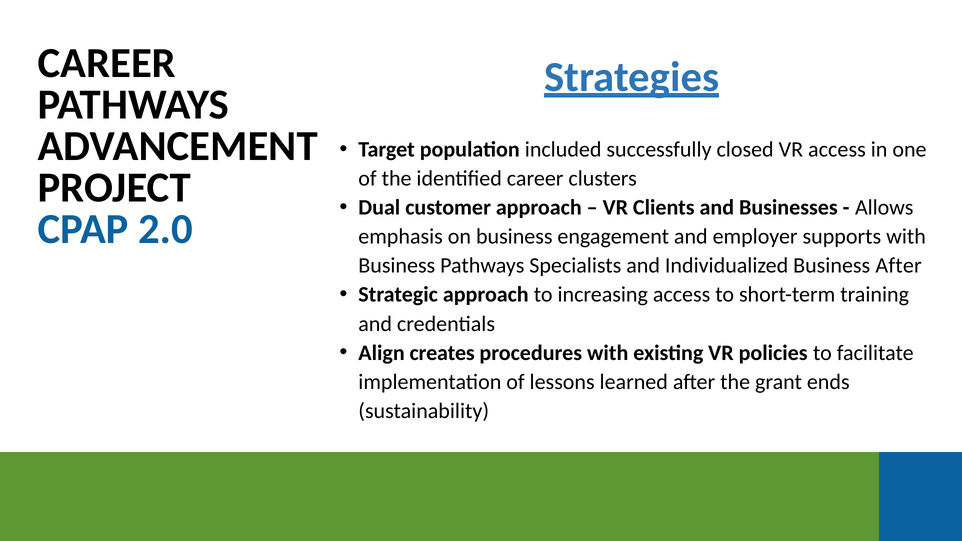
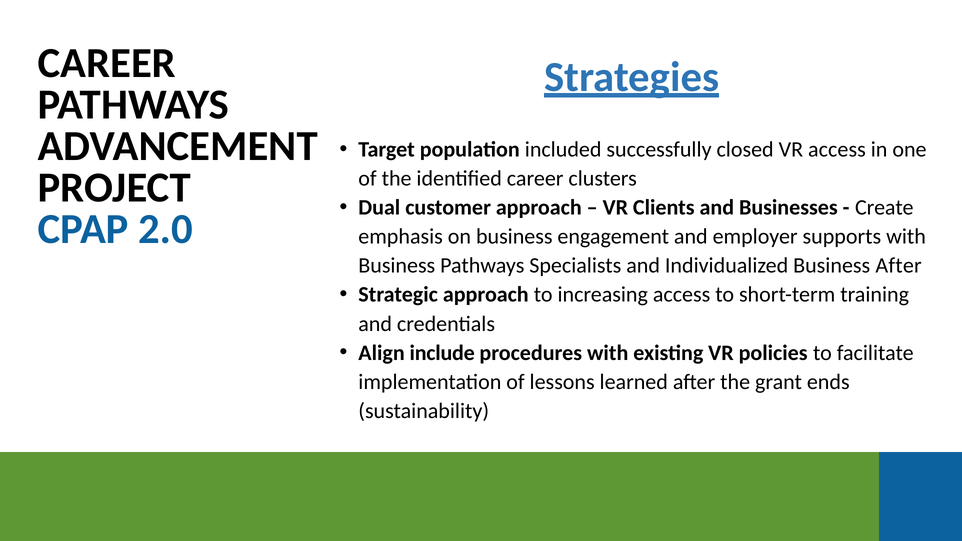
Allows: Allows -> Create (884, 208)
creates: creates -> include (442, 353)
